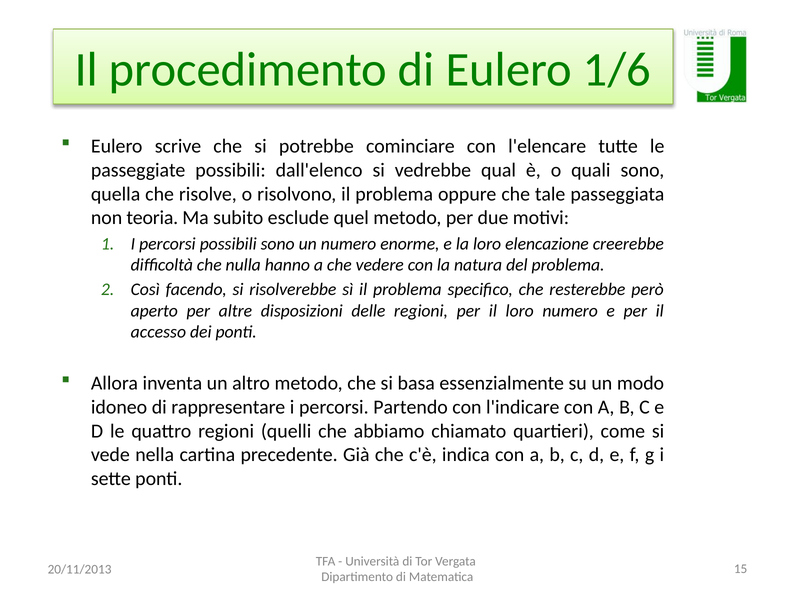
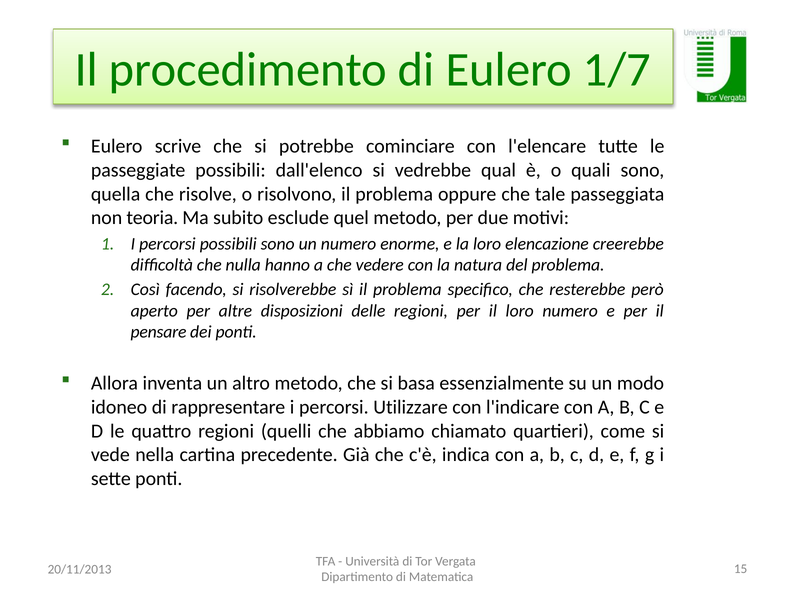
1/6: 1/6 -> 1/7 (617, 70)
accesso: accesso -> pensare (159, 332)
Partendo: Partendo -> Utilizzare (411, 407)
